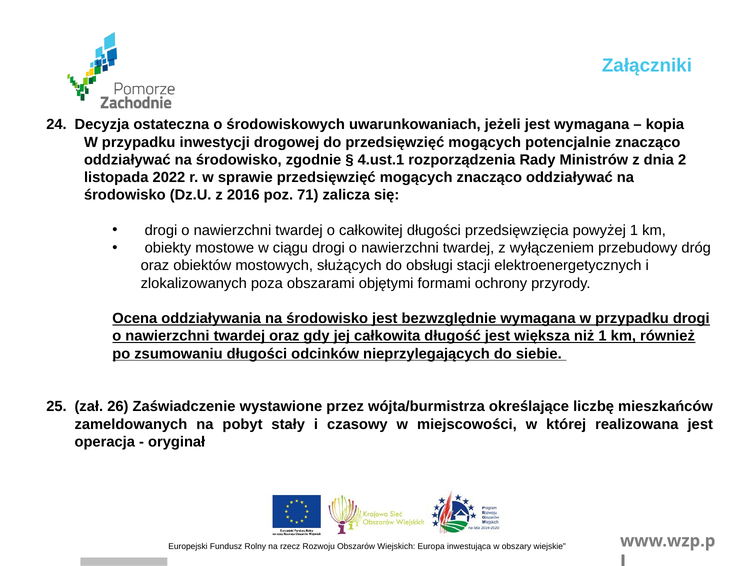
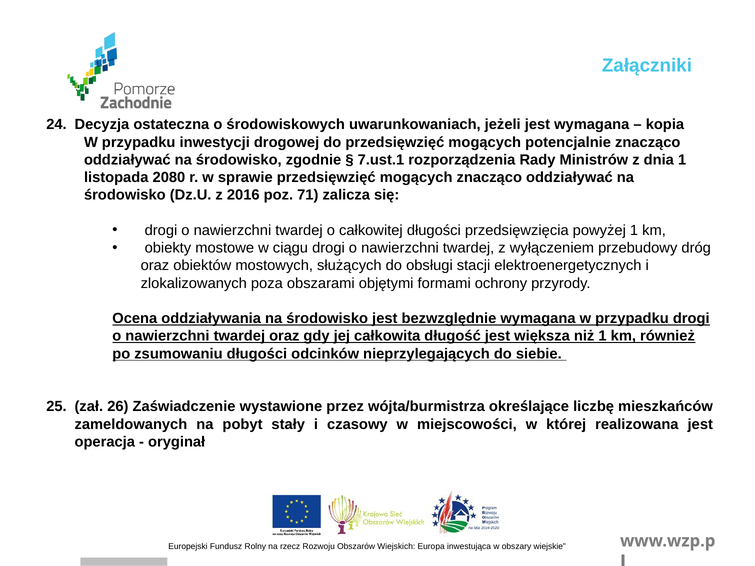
4.ust.1: 4.ust.1 -> 7.ust.1 (381, 160)
dnia 2: 2 -> 1 (682, 160)
2022: 2022 -> 2080 (169, 178)
